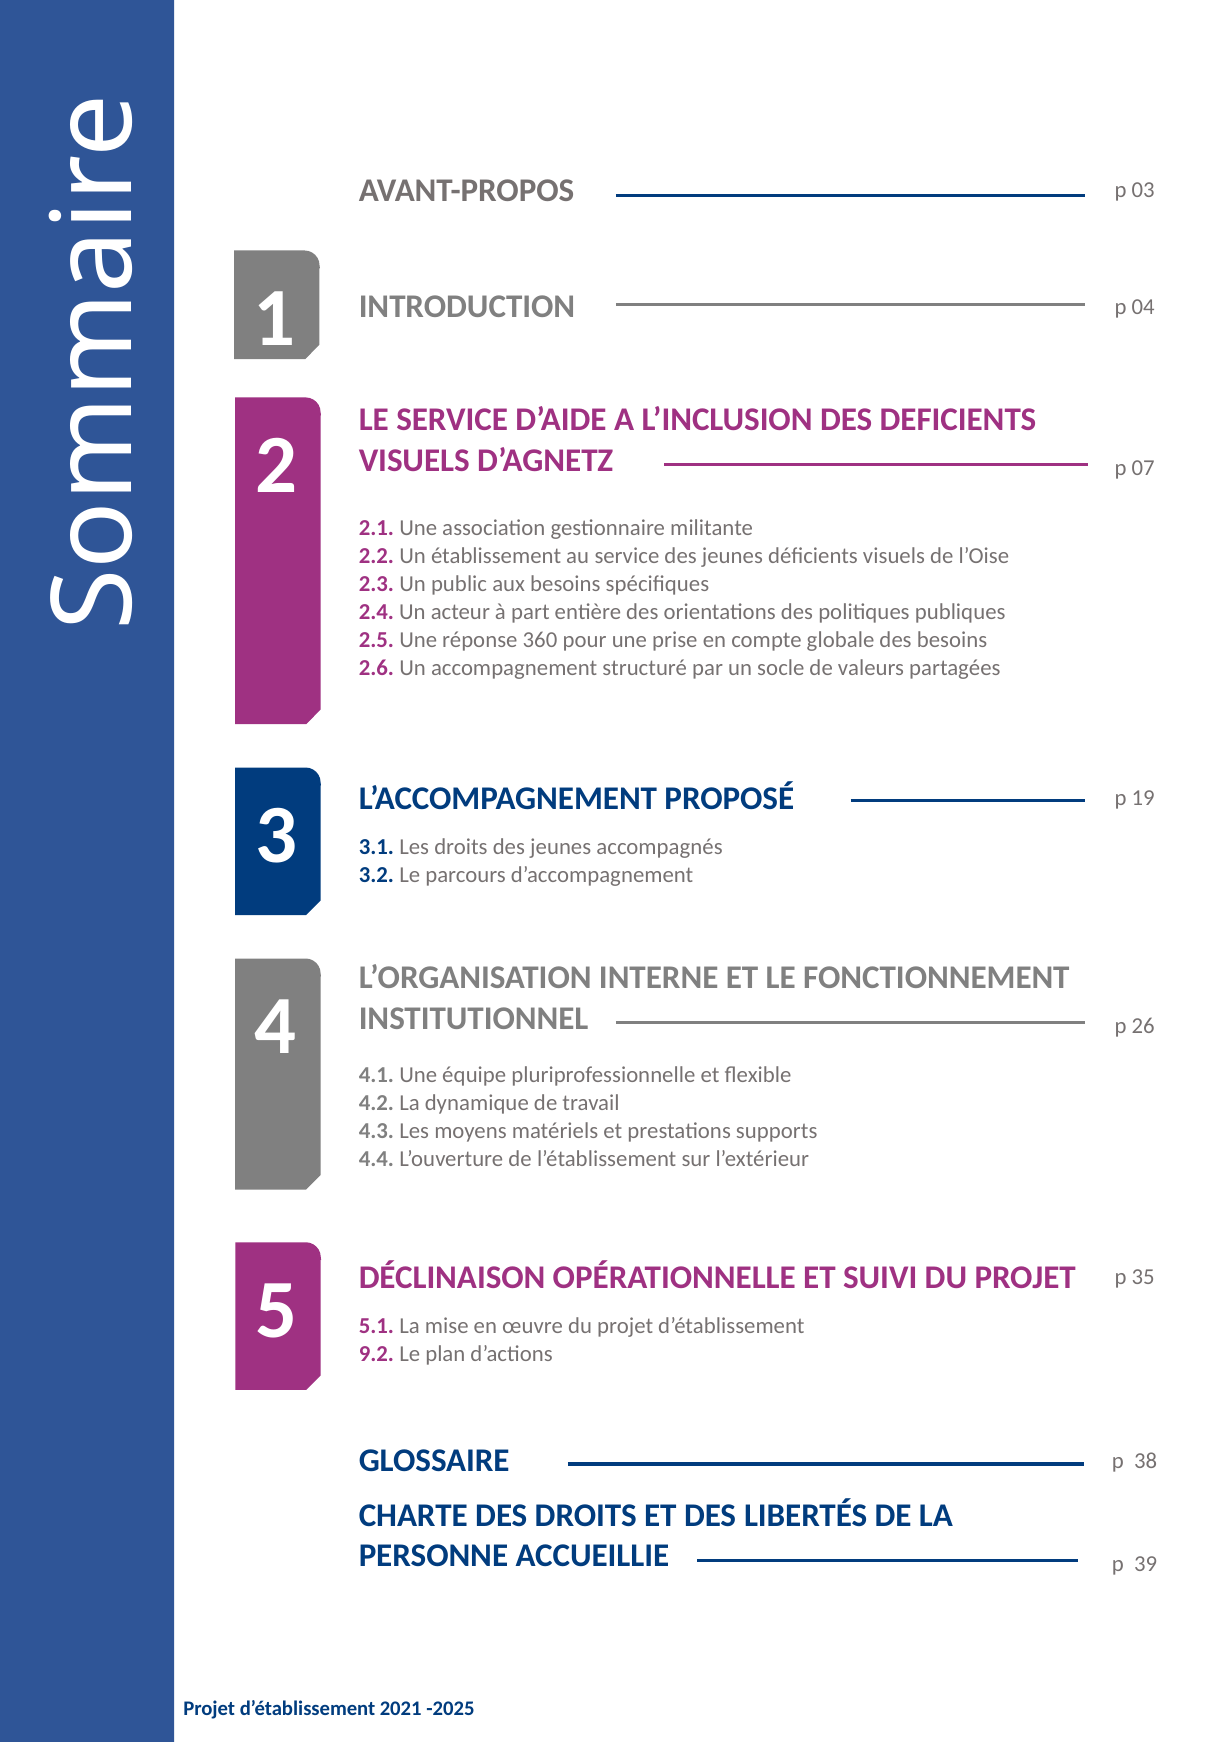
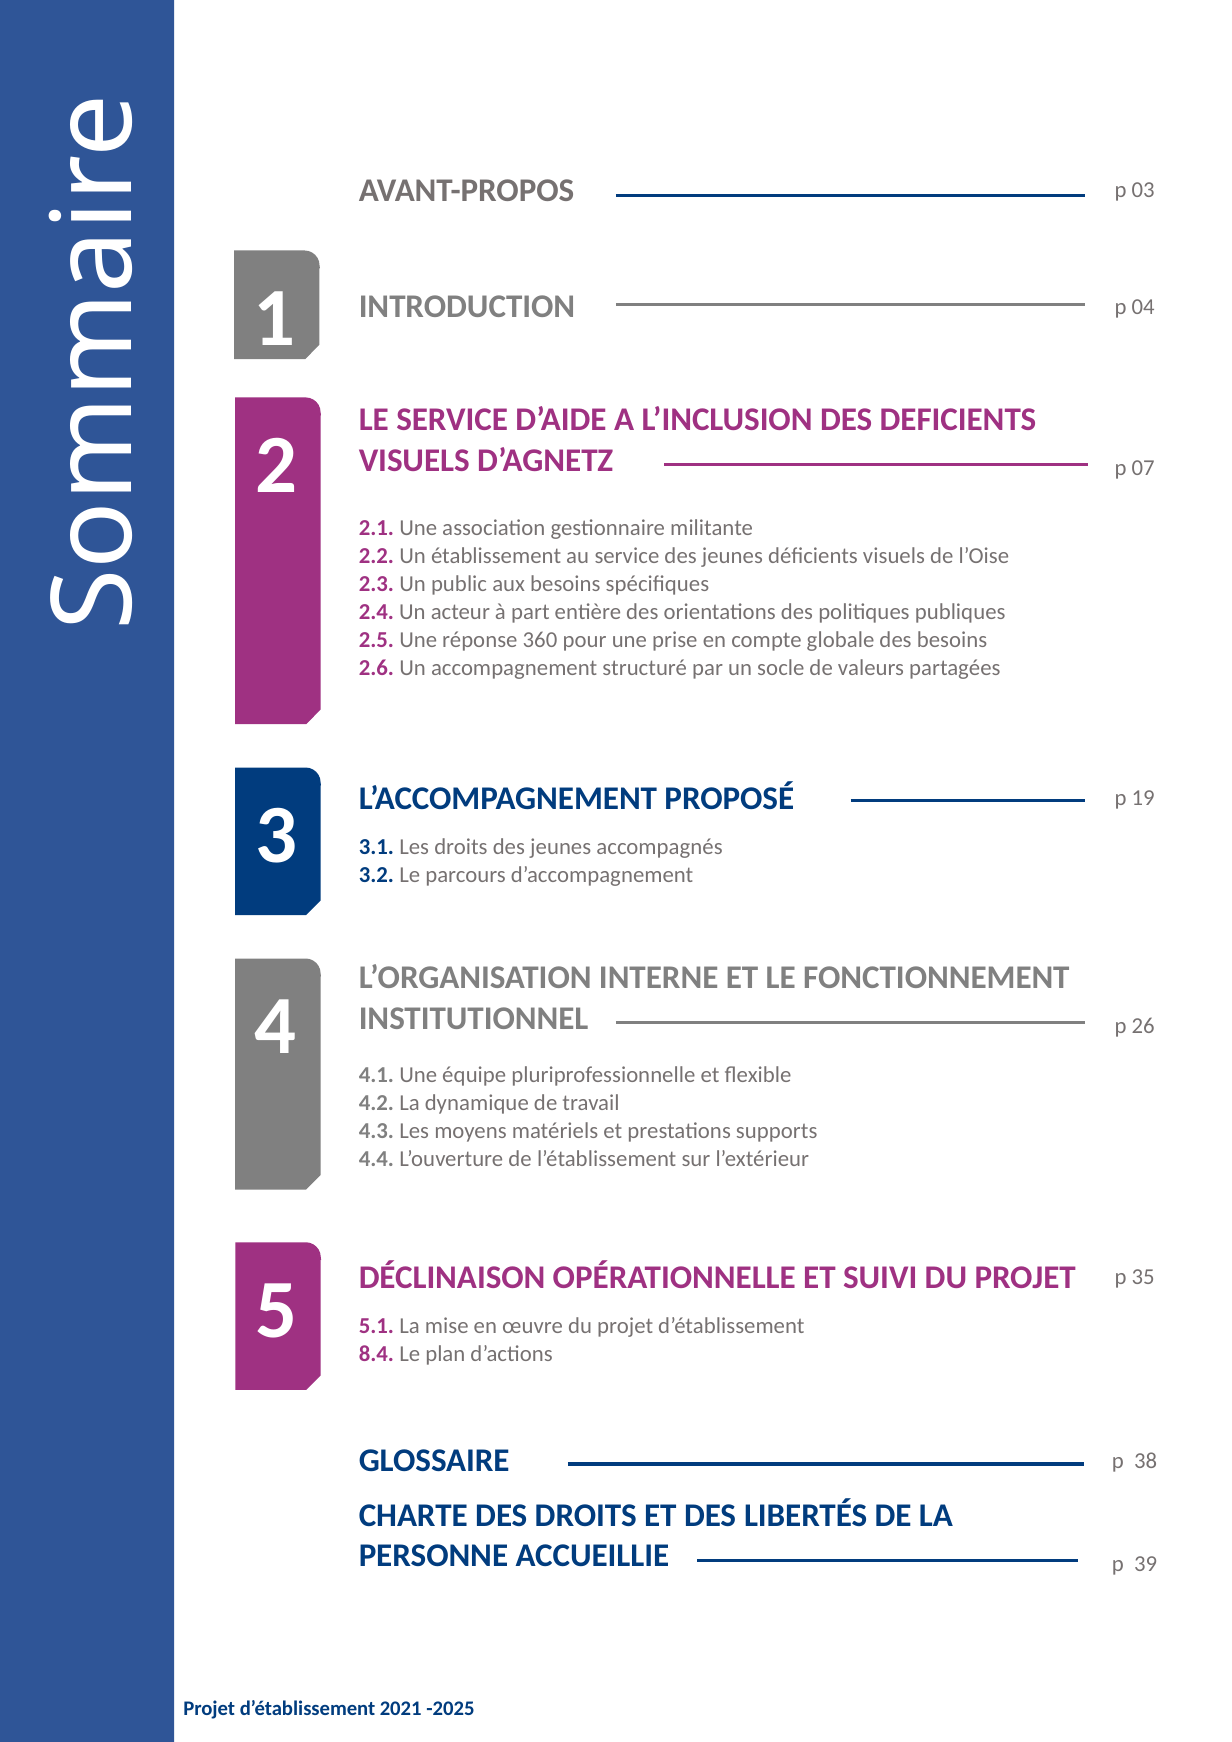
9.2: 9.2 -> 8.4 (376, 1354)
